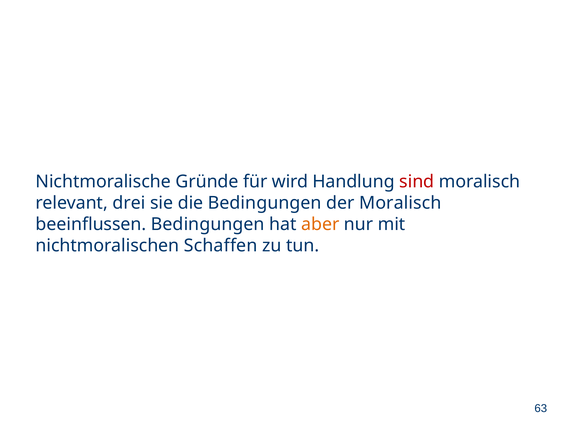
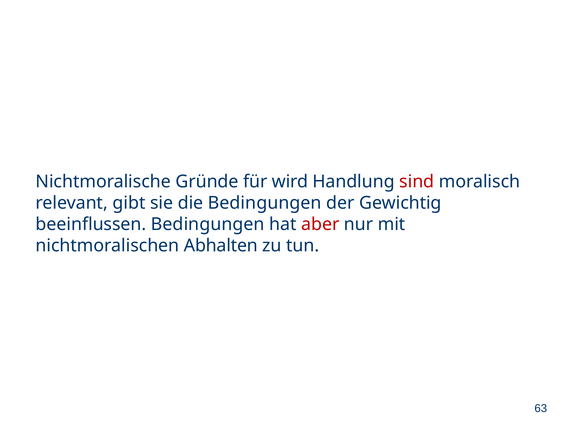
drei: drei -> gibt (129, 203)
der Moralisch: Moralisch -> Gewichtig (400, 203)
aber colour: orange -> red (320, 224)
Schaffen: Schaffen -> Abhalten (221, 245)
